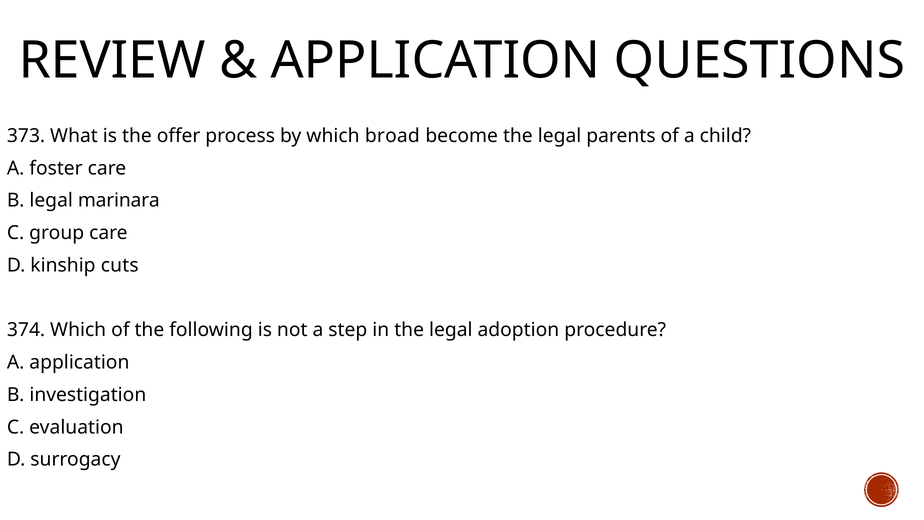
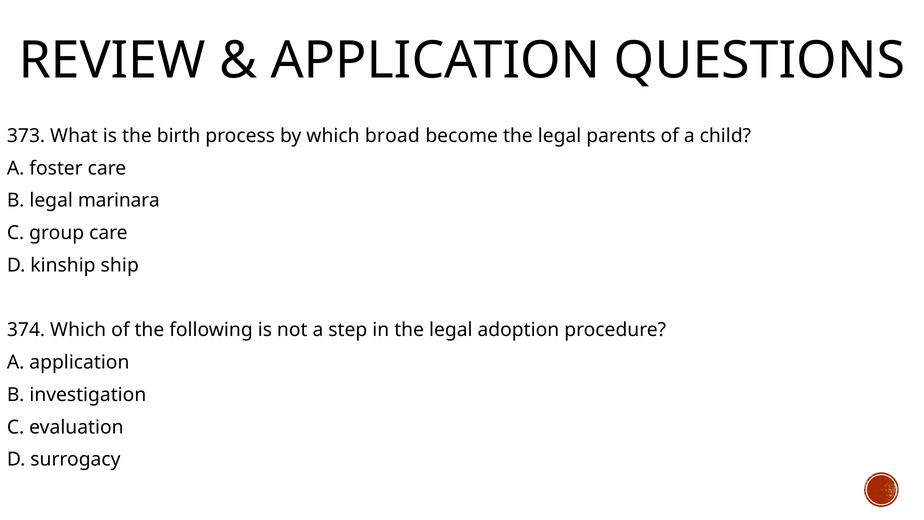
offer: offer -> birth (179, 136)
cuts: cuts -> ship (120, 265)
